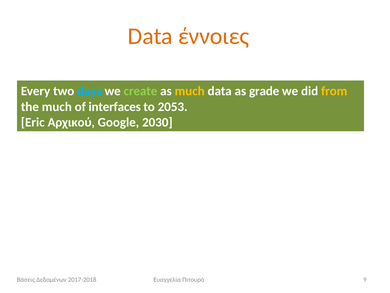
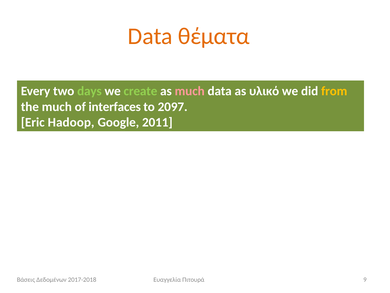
έννοιες: έννοιες -> θέματα (214, 36)
days colour: light blue -> light green (89, 91)
much colour: yellow -> pink (190, 91)
grade: grade -> υλικό (264, 91)
2053: 2053 -> 2097 (173, 107)
Αρχικού: Αρχικού -> Hadoop (71, 122)
2030: 2030 -> 2011 (157, 122)
